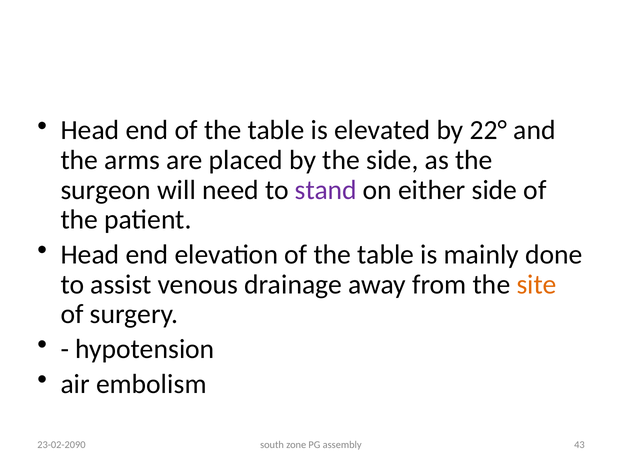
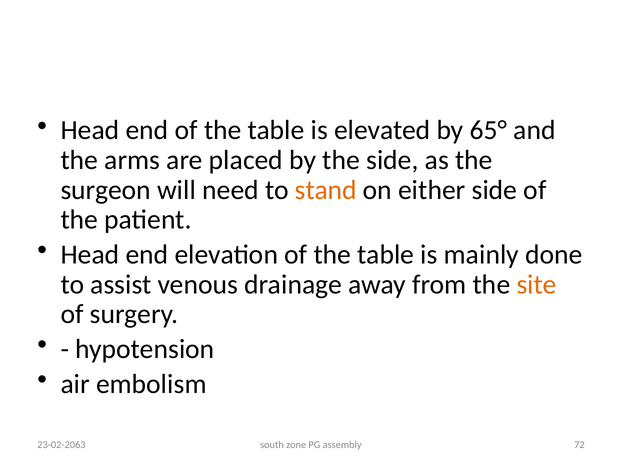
22°: 22° -> 65° (488, 130)
stand colour: purple -> orange (326, 190)
43: 43 -> 72 (579, 445)
23-02-2090: 23-02-2090 -> 23-02-2063 (61, 445)
